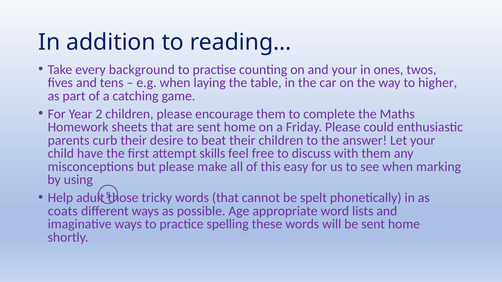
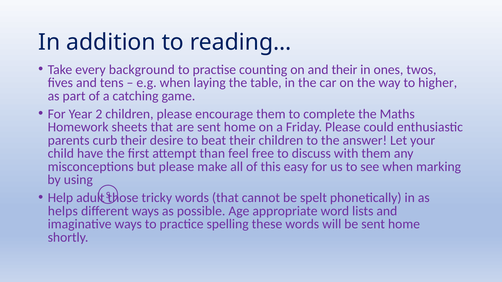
and your: your -> their (344, 70)
skills: skills -> than (212, 154)
coats: coats -> helps (63, 211)
